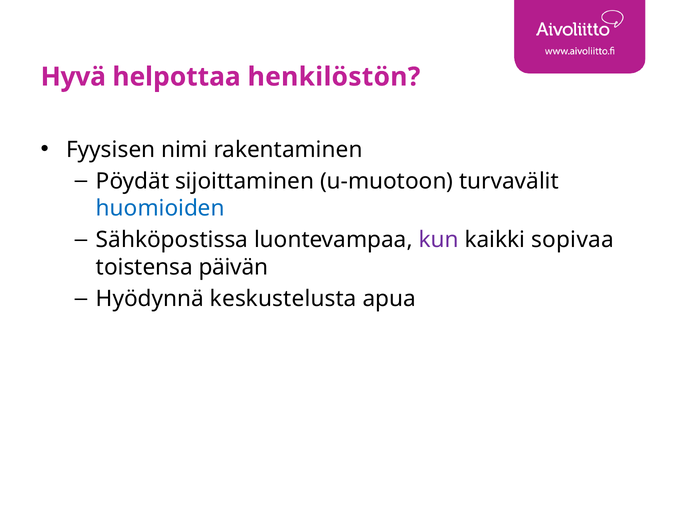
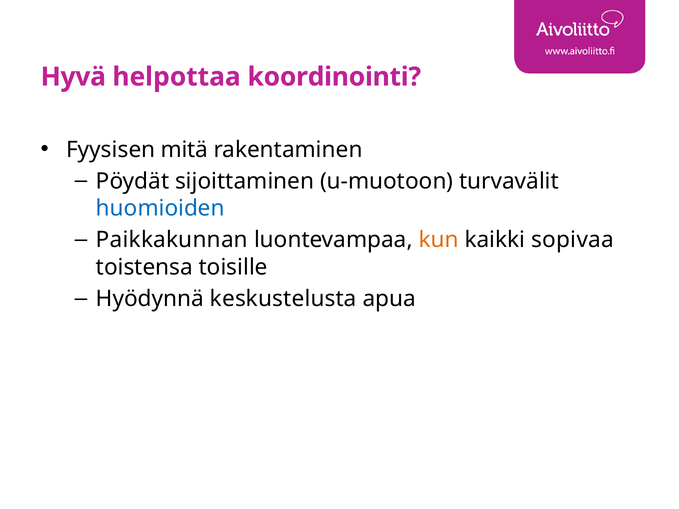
henkilöstön: henkilöstön -> koordinointi (334, 77)
nimi: nimi -> mitä (185, 150)
Sähköpostissa: Sähköpostissa -> Paikkakunnan (172, 240)
kun colour: purple -> orange (439, 240)
päivän: päivän -> toisille (233, 267)
